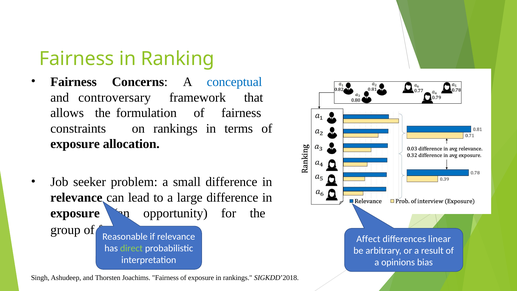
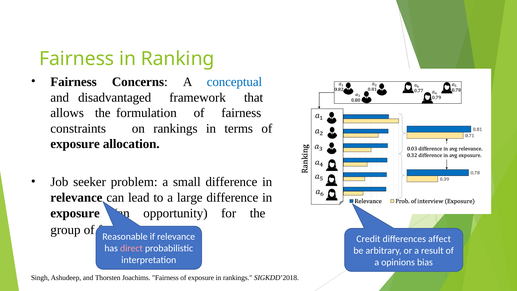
controversary: controversary -> disadvantaged (115, 97)
Affect: Affect -> Credit (368, 239)
linear: linear -> affect (440, 239)
direct colour: light green -> pink (131, 248)
